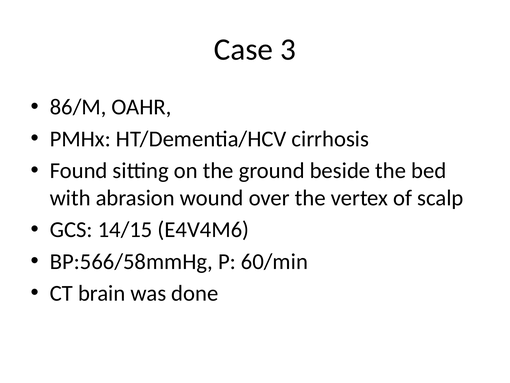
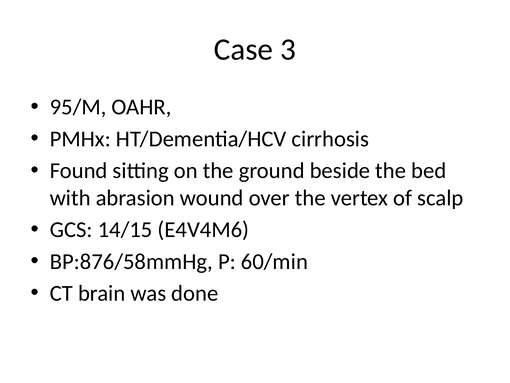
86/M: 86/M -> 95/M (78, 107)
BP:566/58mmHg: BP:566/58mmHg -> BP:876/58mmHg (131, 261)
